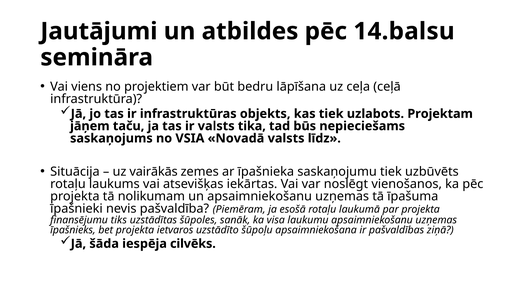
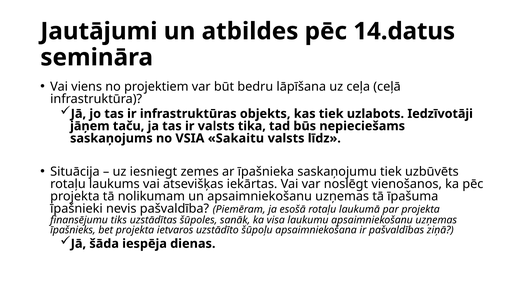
14.balsu: 14.balsu -> 14.datus (404, 31)
Projektam: Projektam -> Iedzīvotāji (440, 114)
Novadā: Novadā -> Sakaitu (236, 139)
vairākās: vairākās -> iesniegt (153, 172)
cilvēks: cilvēks -> dienas (193, 244)
